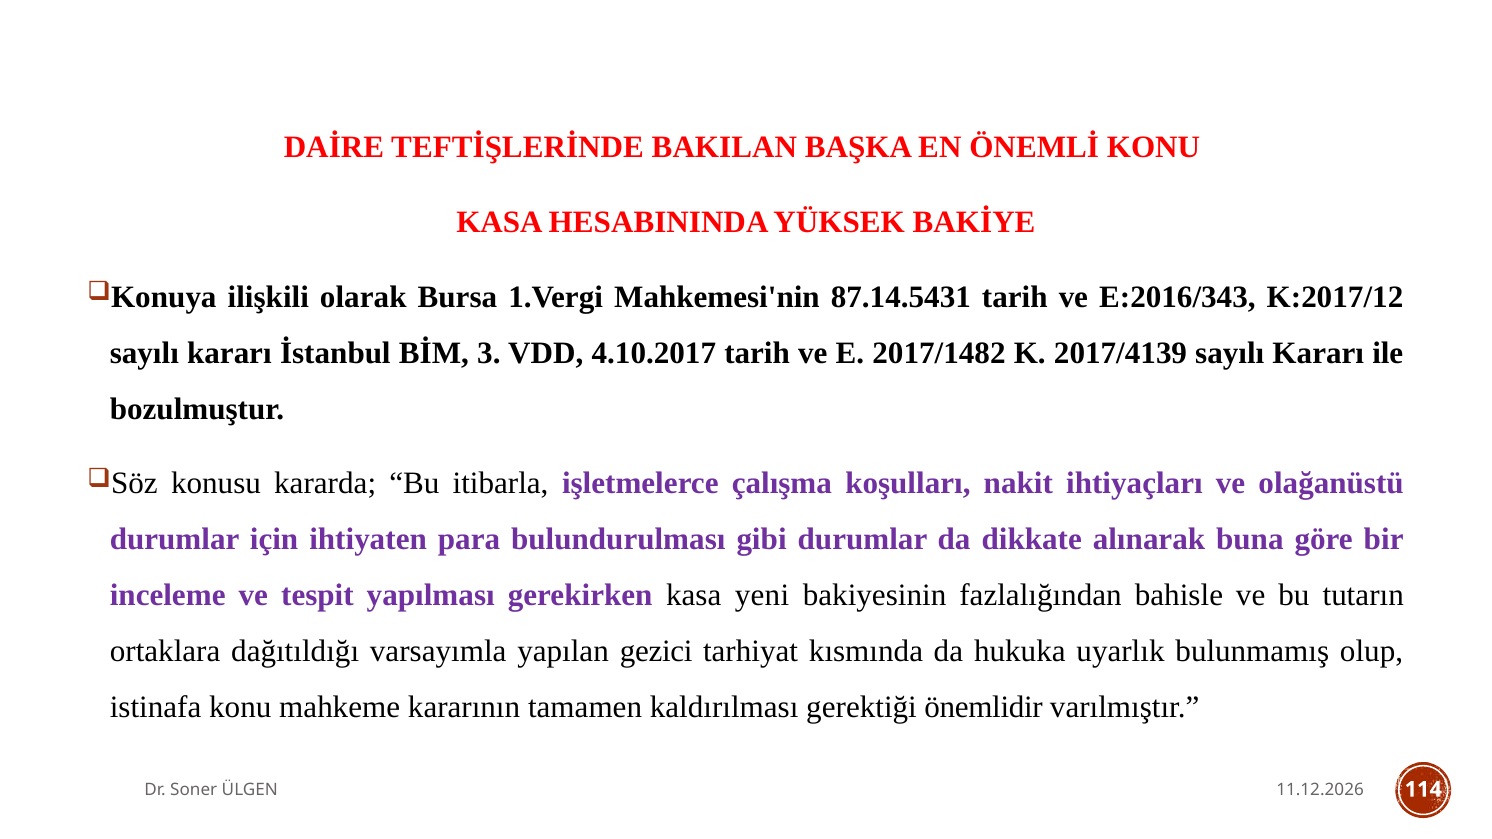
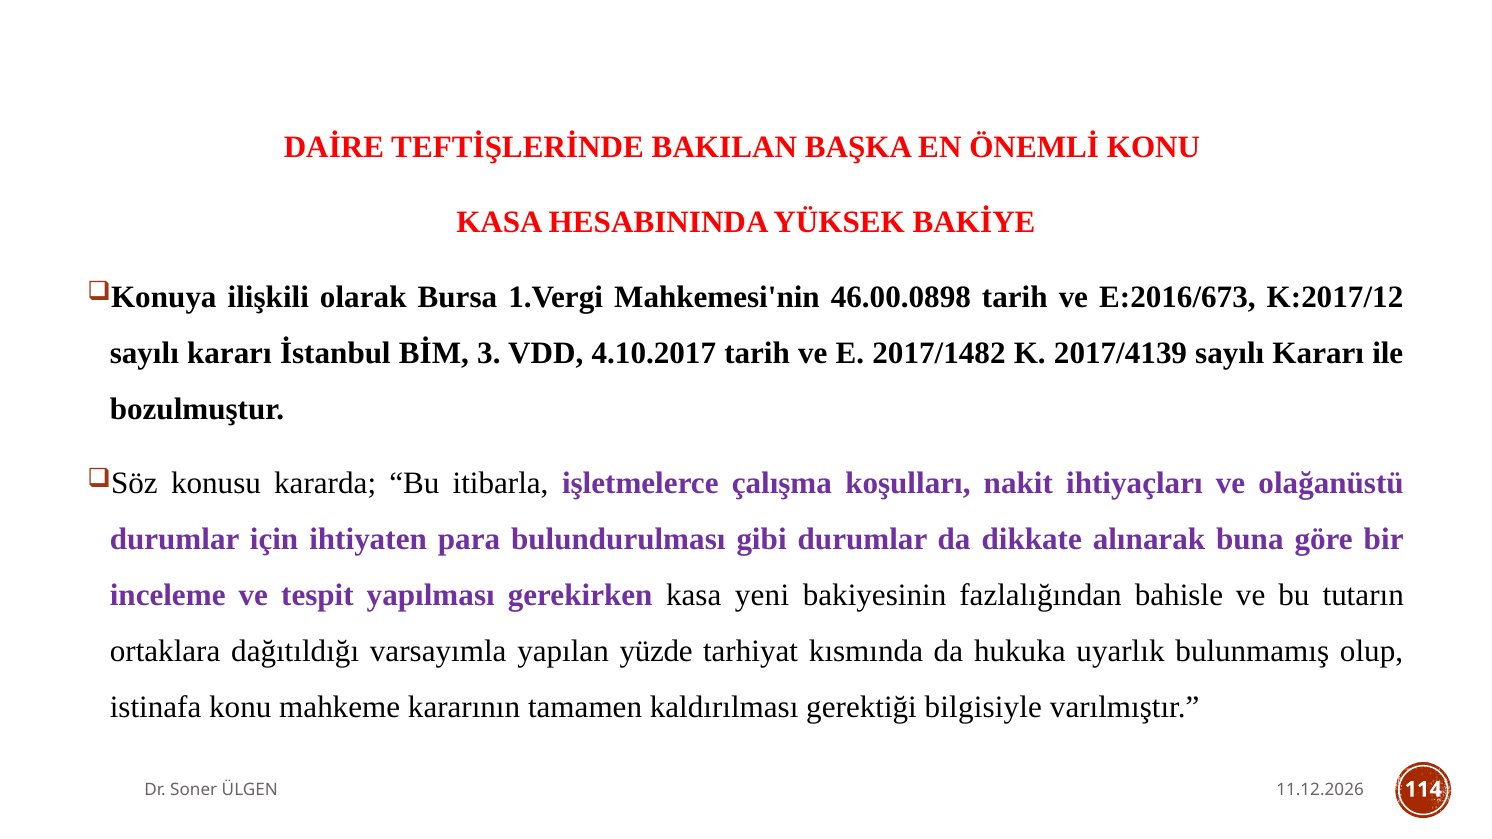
87.14.5431: 87.14.5431 -> 46.00.0898 (901, 297)
E:2016/343: E:2016/343 -> E:2016/673 (1177, 297)
gezici: gezici -> yüzde (656, 652)
önemlidir: önemlidir -> bilgisiyle (983, 708)
